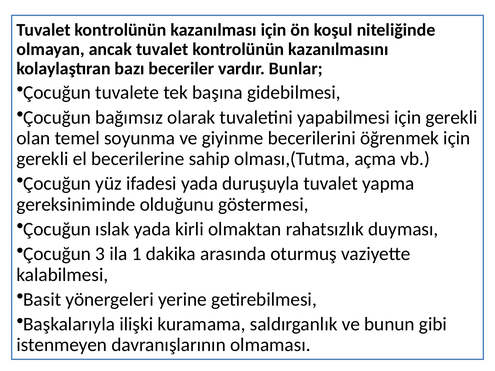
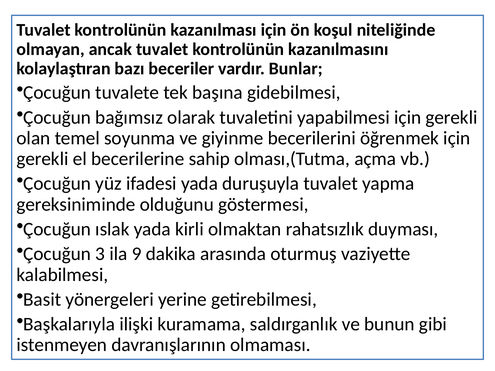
1: 1 -> 9 (137, 254)
